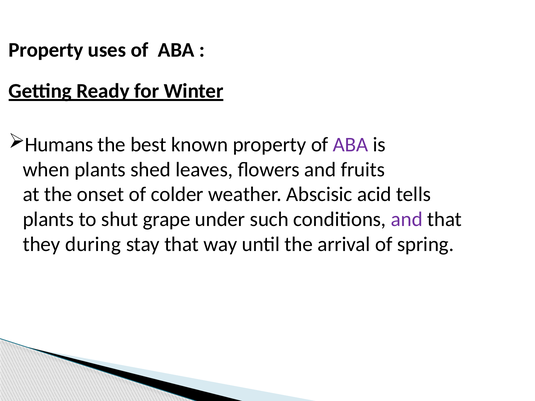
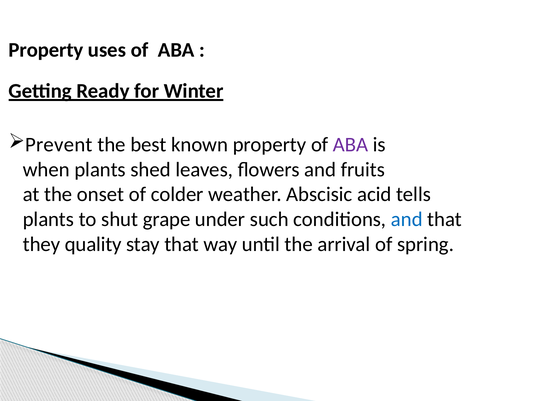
Humans: Humans -> Prevent (59, 145)
and colour: purple -> blue (407, 220)
during: during -> quality (93, 245)
